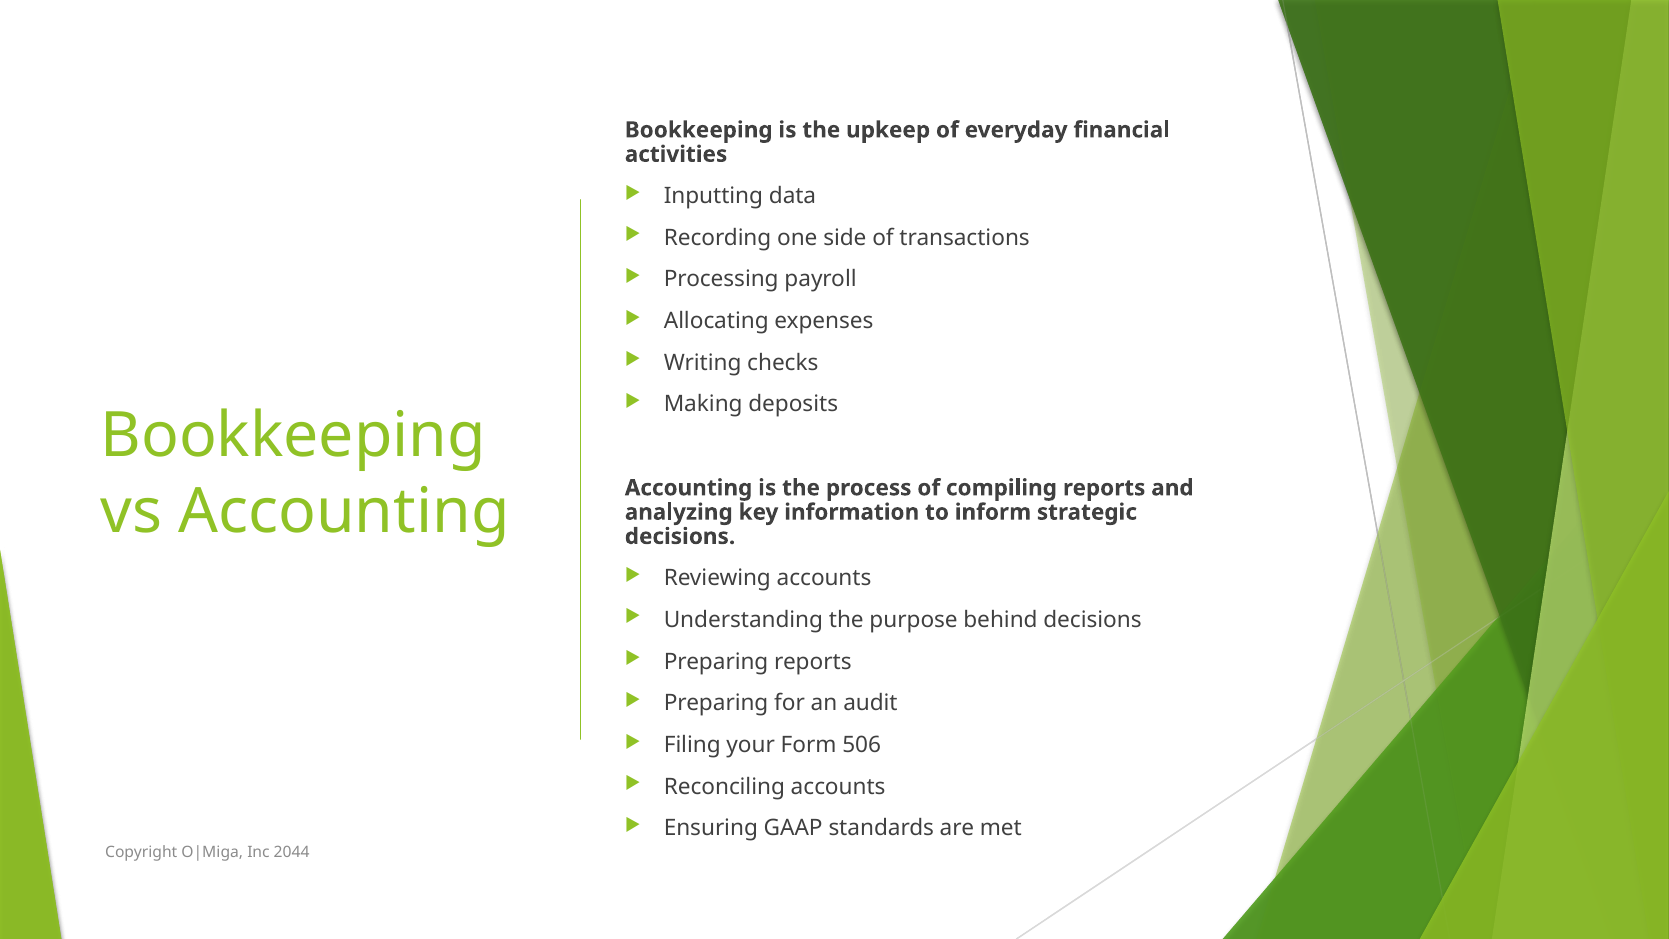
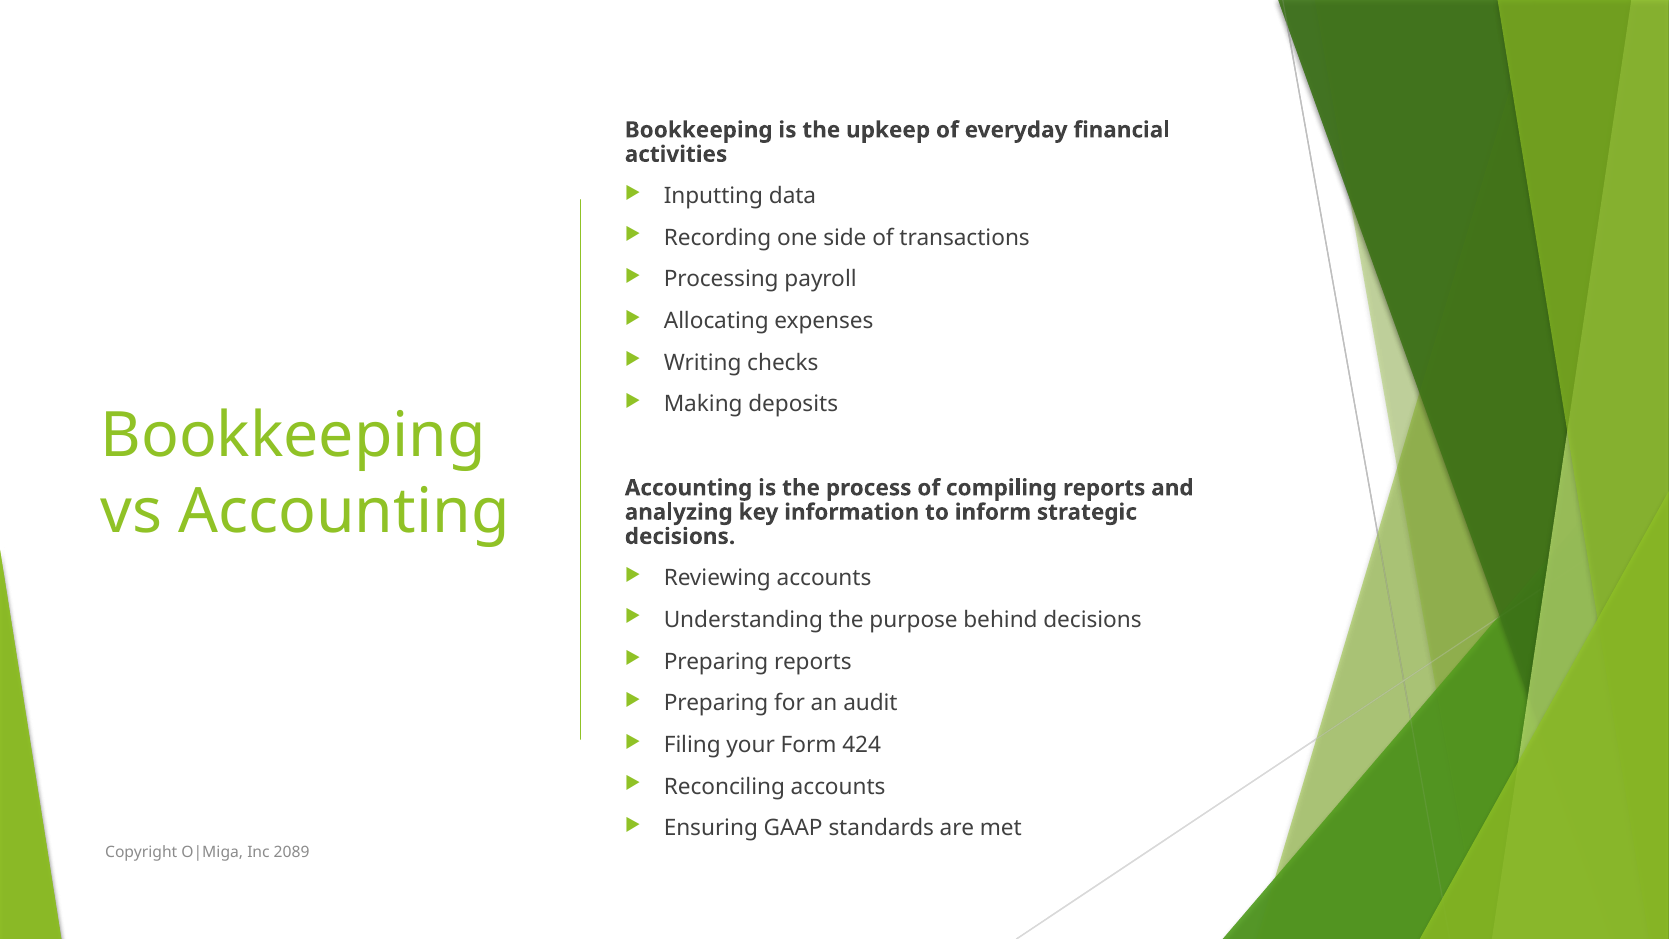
506: 506 -> 424 (862, 745)
2044: 2044 -> 2089 (292, 852)
